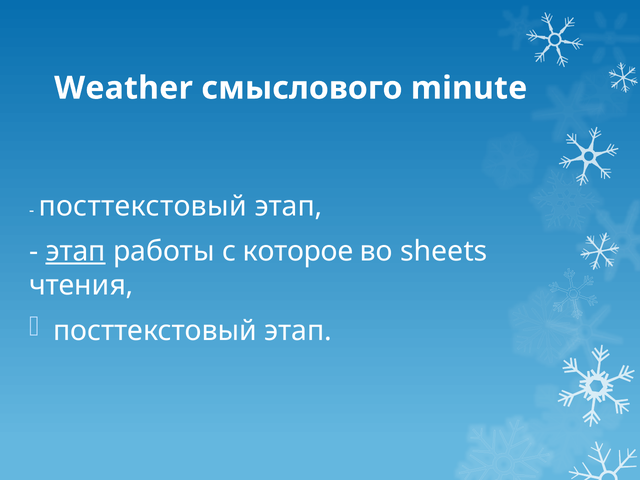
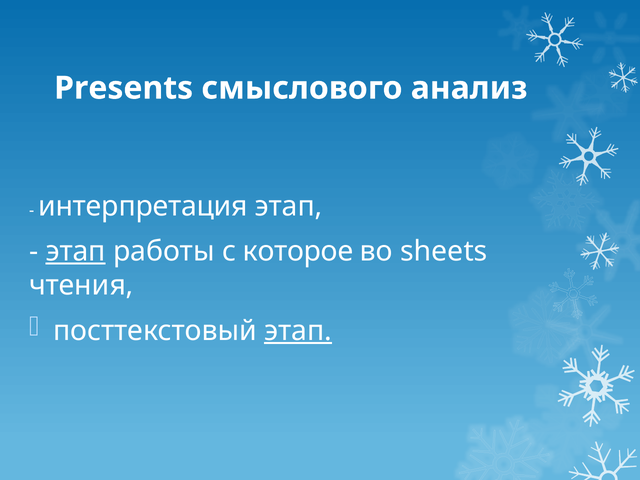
Weather: Weather -> Presents (124, 88)
minute: minute -> анализ (469, 88)
посттекстовый: посттекстовый -> интерпретация (143, 206)
этап underline: none -> present (298, 331)
